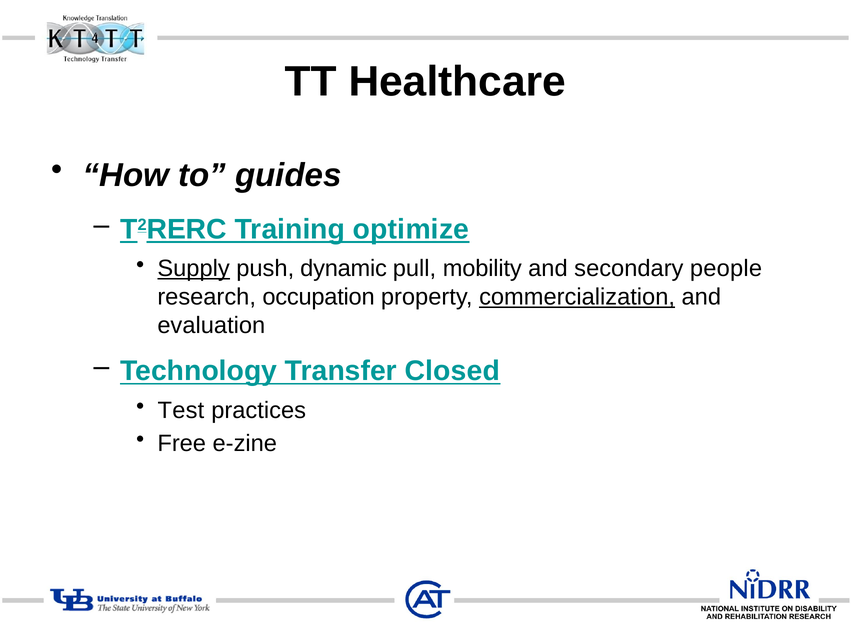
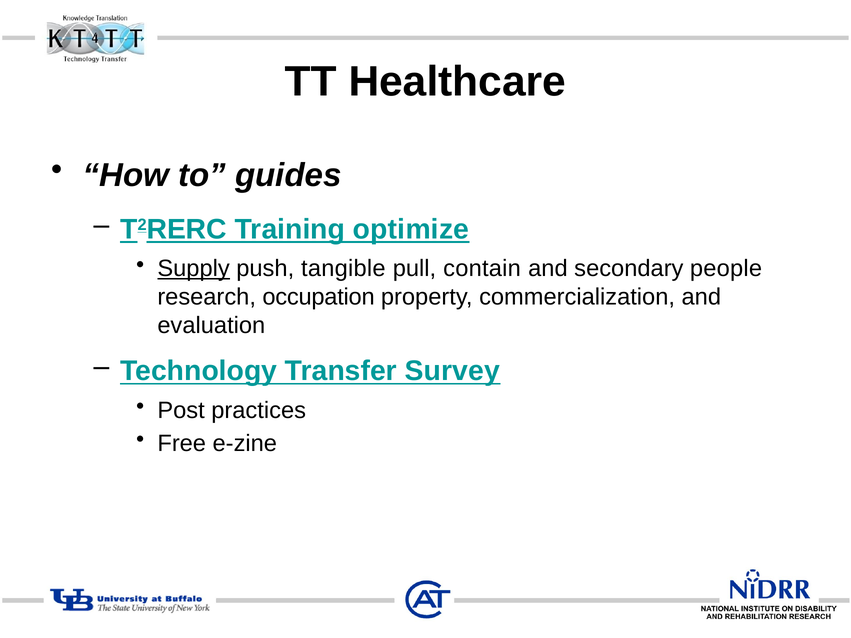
dynamic: dynamic -> tangible (343, 269)
mobility: mobility -> contain (482, 269)
commercialization underline: present -> none (577, 297)
Closed: Closed -> Survey (452, 371)
Test: Test -> Post (181, 410)
